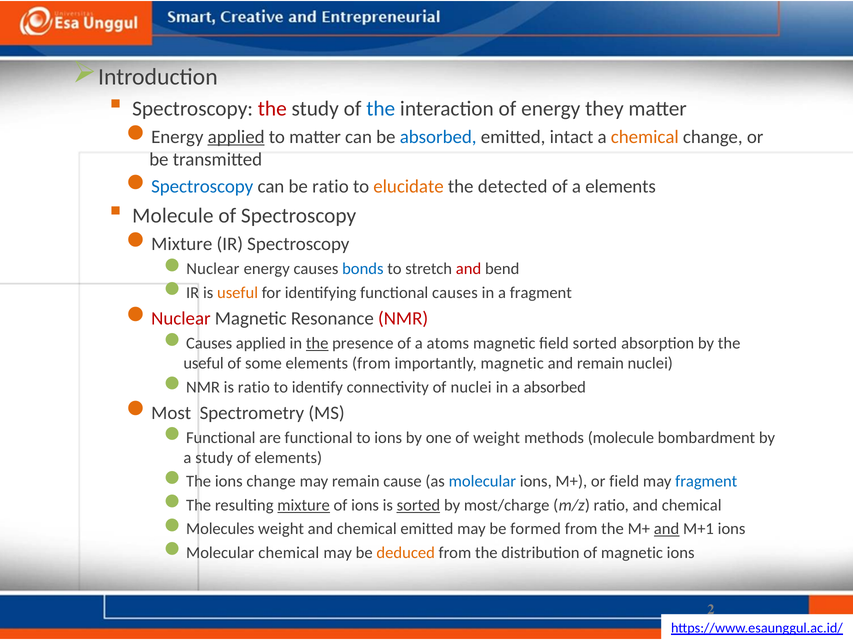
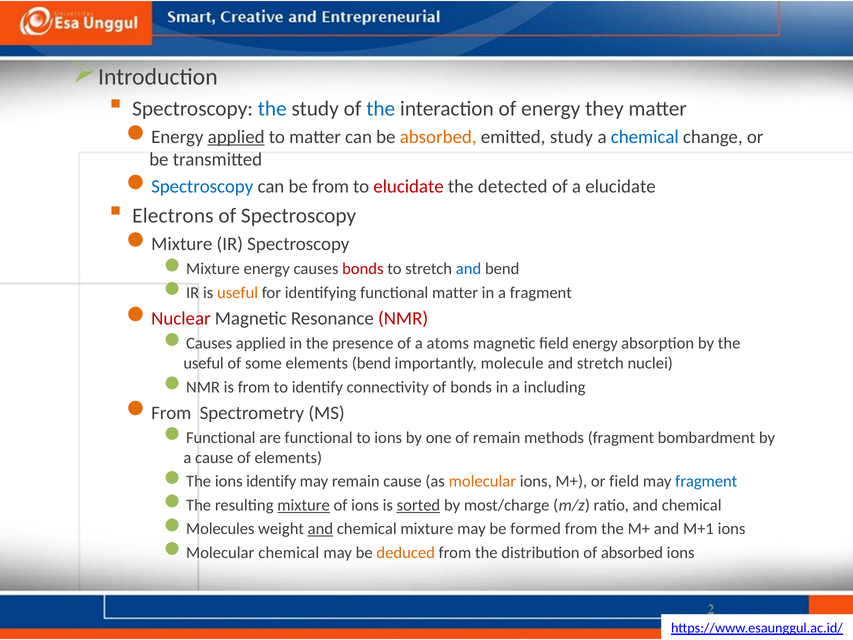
the colour: red -> blue (272, 109)
absorbed colour: blue -> orange (438, 137)
emitted intact: intact -> study (571, 137)
chemical colour: orange -> blue (645, 137)
be ratio: ratio -> from (331, 187)
elucidate colour: orange -> red (409, 187)
a elements: elements -> elucidate (620, 187)
Molecule: Molecule -> Electrons (173, 216)
Nuclear: Nuclear -> Mixture (213, 269)
bonds colour: blue -> red (363, 269)
and colour: red -> blue (469, 269)
functional causes: causes -> matter (455, 293)
the underline: present -> none (317, 343)
field sorted: sorted -> energy (595, 343)
elements from: from -> bend (371, 363)
importantly magnetic: magnetic -> molecule (512, 363)
and remain: remain -> stretch (600, 363)
is ratio: ratio -> from (254, 387)
of nuclei: nuclei -> bonds (471, 387)
a absorbed: absorbed -> including (555, 387)
Most: Most -> From (171, 413)
of weight: weight -> remain (497, 438)
methods molecule: molecule -> fragment (621, 438)
a study: study -> cause (214, 458)
ions change: change -> identify (271, 481)
molecular colour: blue -> orange (482, 481)
and underline: none -> present (320, 529)
chemical emitted: emitted -> mixture (427, 529)
and underline: present -> none (667, 529)
of magnetic: magnetic -> absorbed (632, 552)
